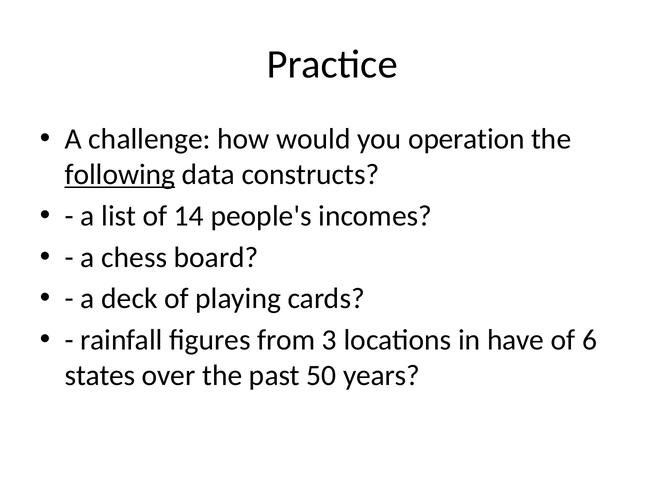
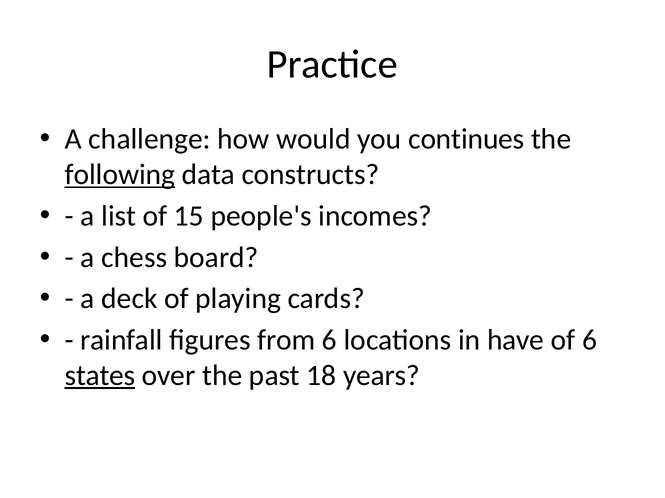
operation: operation -> continues (466, 139)
14: 14 -> 15 (189, 216)
from 3: 3 -> 6 (329, 340)
states underline: none -> present (100, 376)
50: 50 -> 18 (321, 376)
